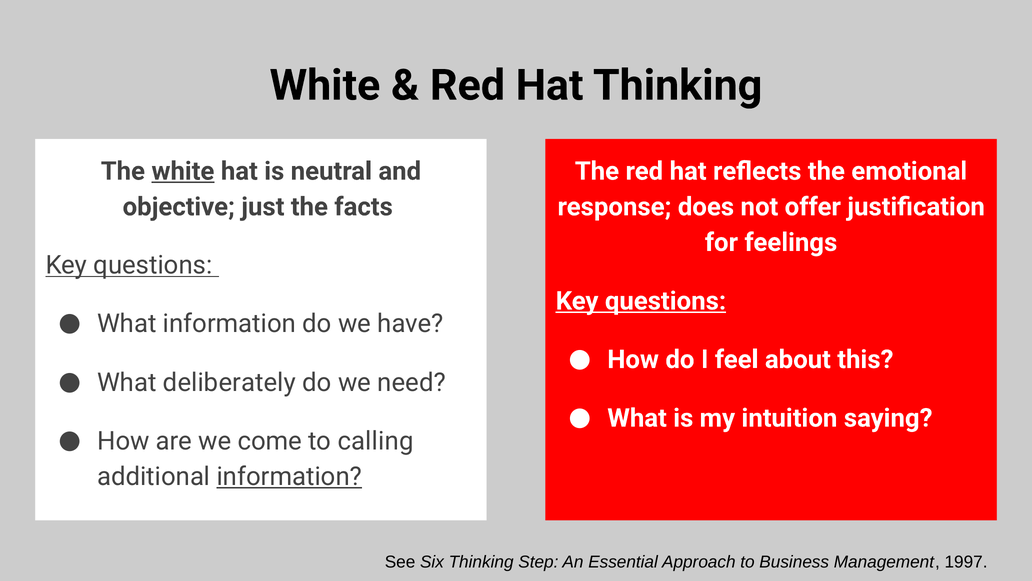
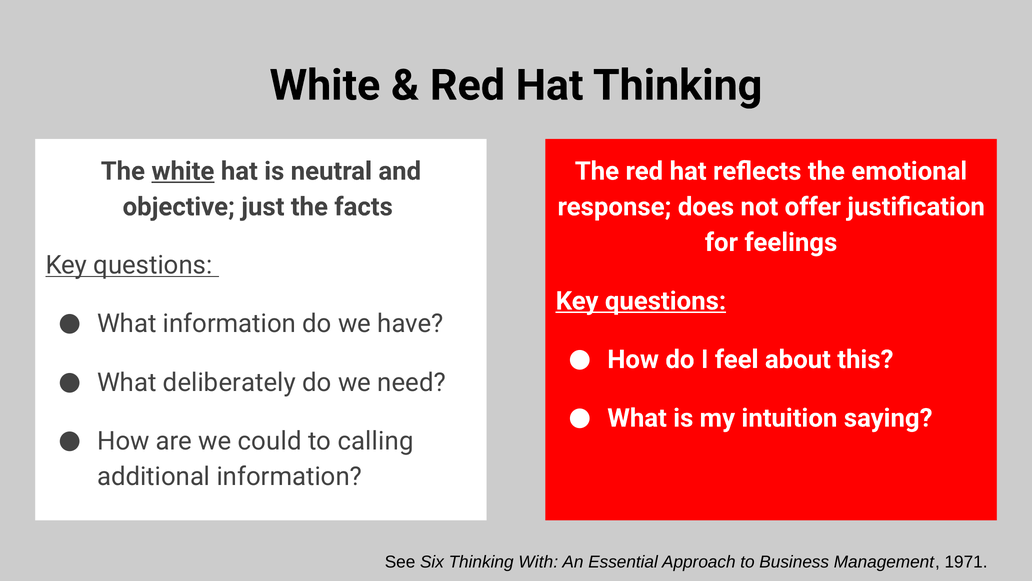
come: come -> could (270, 441)
information underline: present -> none (289, 476)
Step: Step -> With (538, 562)
1997: 1997 -> 1971 (966, 562)
